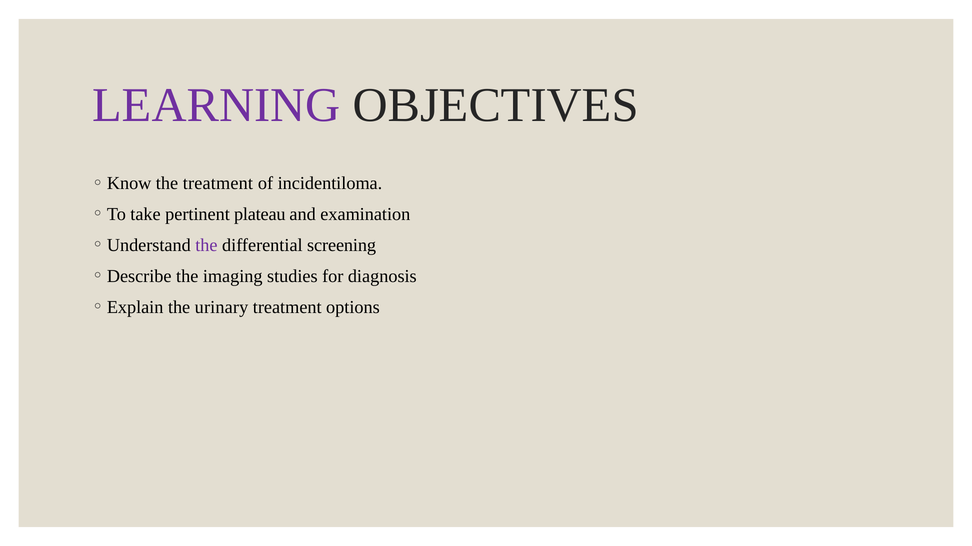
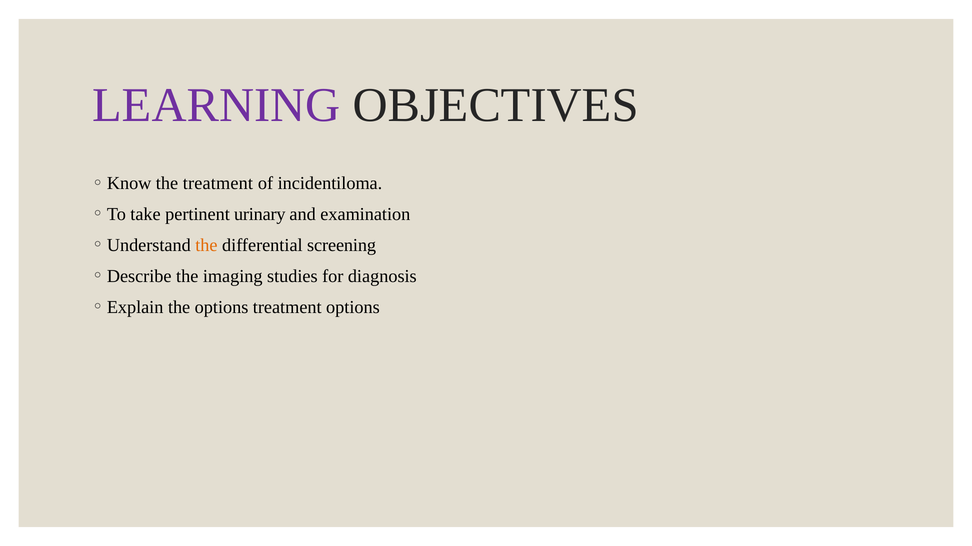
plateau: plateau -> urinary (260, 215)
the colour: purple -> orange (206, 246)
the urinary: urinary -> options (222, 308)
